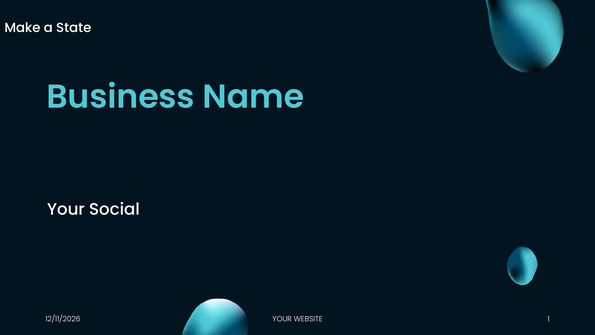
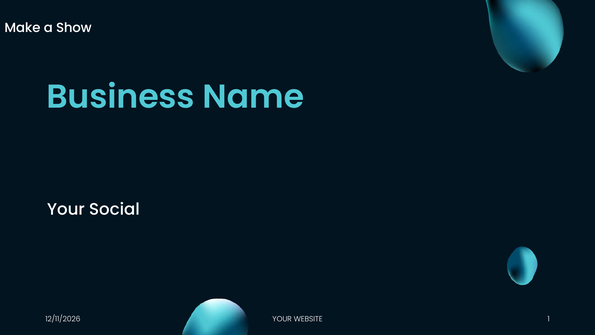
State: State -> Show (74, 28)
